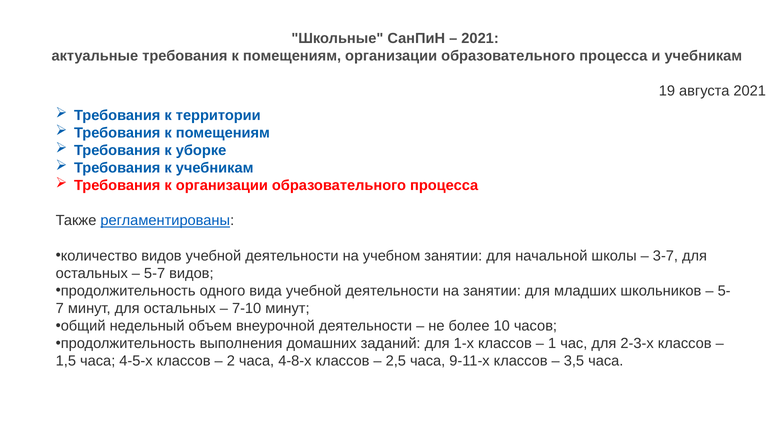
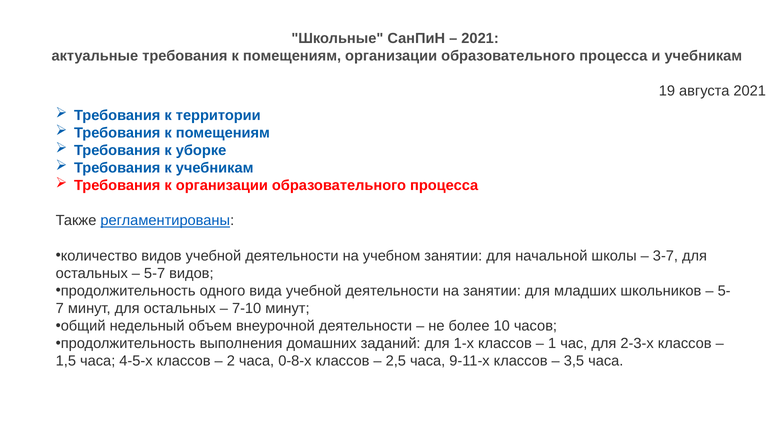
4-8-х: 4-8-х -> 0-8-х (295, 361)
